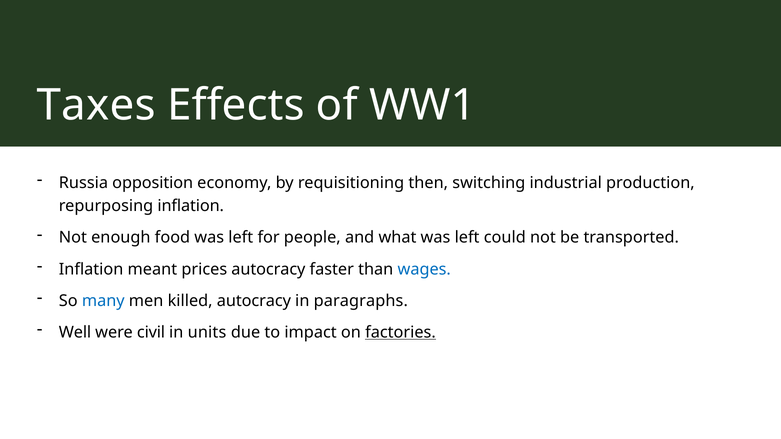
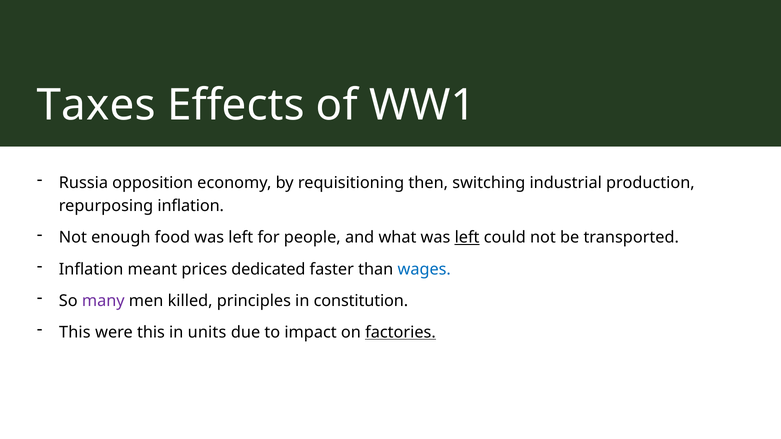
left underline: none -> present (467, 238)
prices autocracy: autocracy -> dedicated (268, 269)
many colour: blue -> purple (103, 301)
killed autocracy: autocracy -> principles (254, 301)
paragraphs: paragraphs -> constitution (361, 301)
Well: Well -> This (75, 332)
were civil: civil -> this (151, 332)
